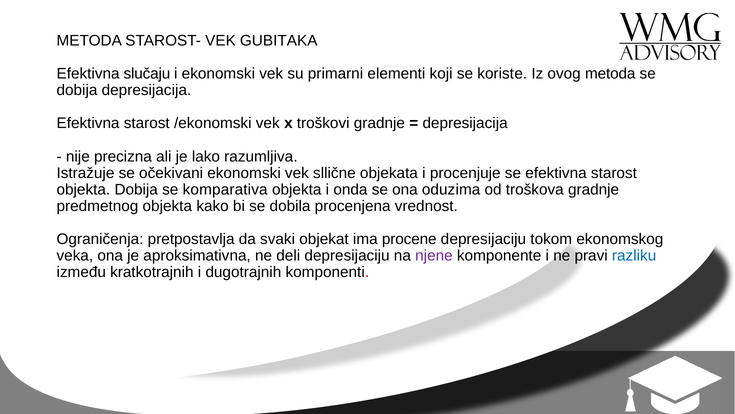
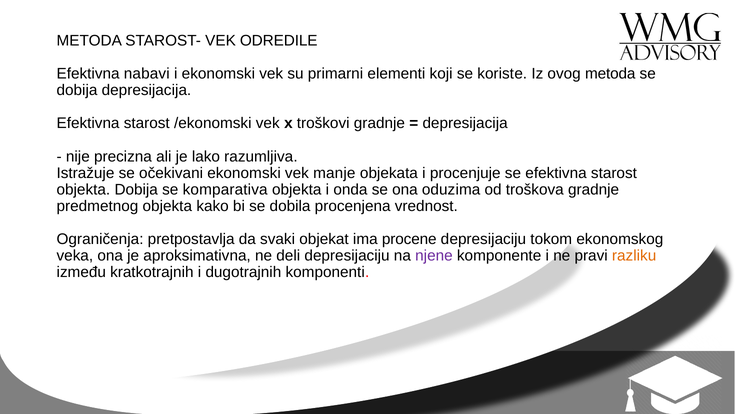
GUBITAKA: GUBITAKA -> ODREDILE (279, 41)
slučaju: slučaju -> nabavi (147, 74)
sllične: sllične -> manje (334, 173)
razliku colour: blue -> orange (634, 256)
